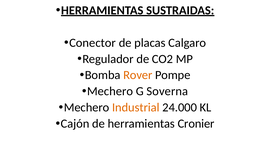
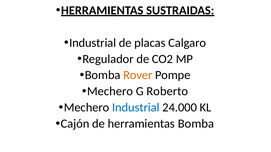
Conector: Conector -> Industrial (93, 43)
Soverna: Soverna -> Roberto (167, 92)
Industrial colour: orange -> blue (136, 108)
herramientas Cronier: Cronier -> Bomba (196, 124)
